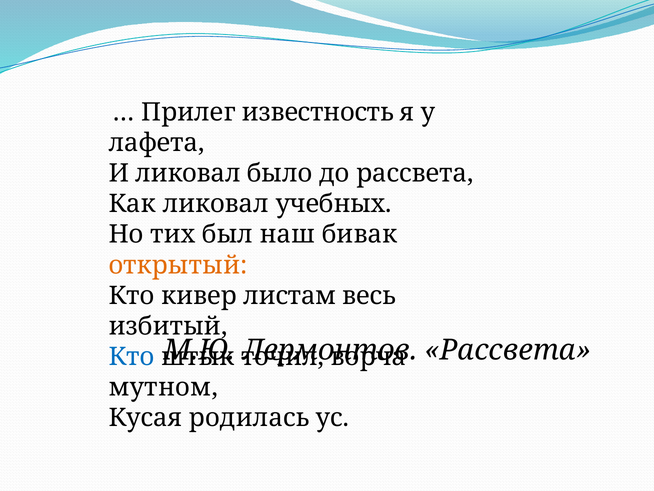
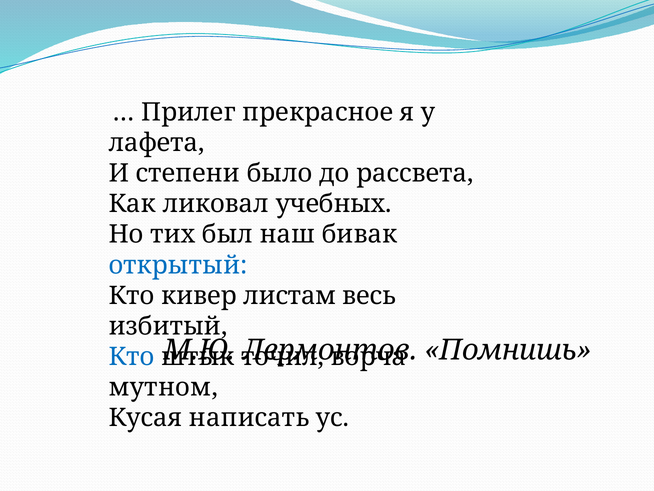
известность: известность -> прекрасное (318, 112)
И ликовал: ликовал -> степени (188, 173)
открытый colour: orange -> blue (178, 265)
Рассвета: Рассвета -> Помнишь (508, 350)
родилась: родилась -> написать (249, 418)
